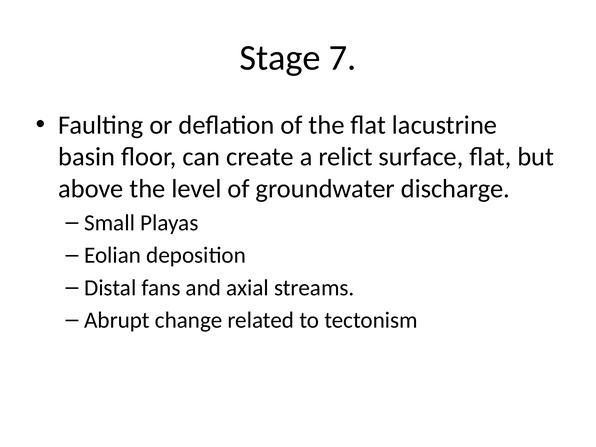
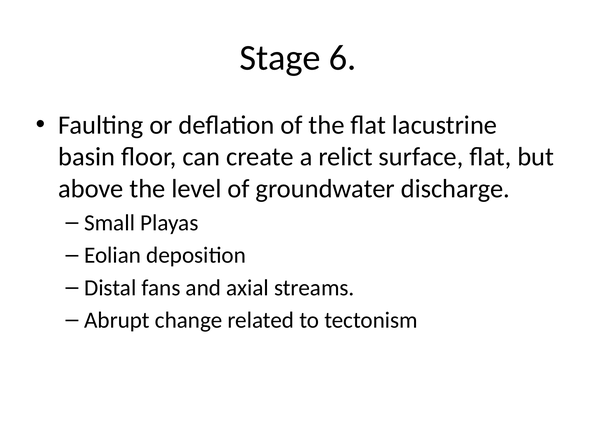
7: 7 -> 6 (343, 58)
